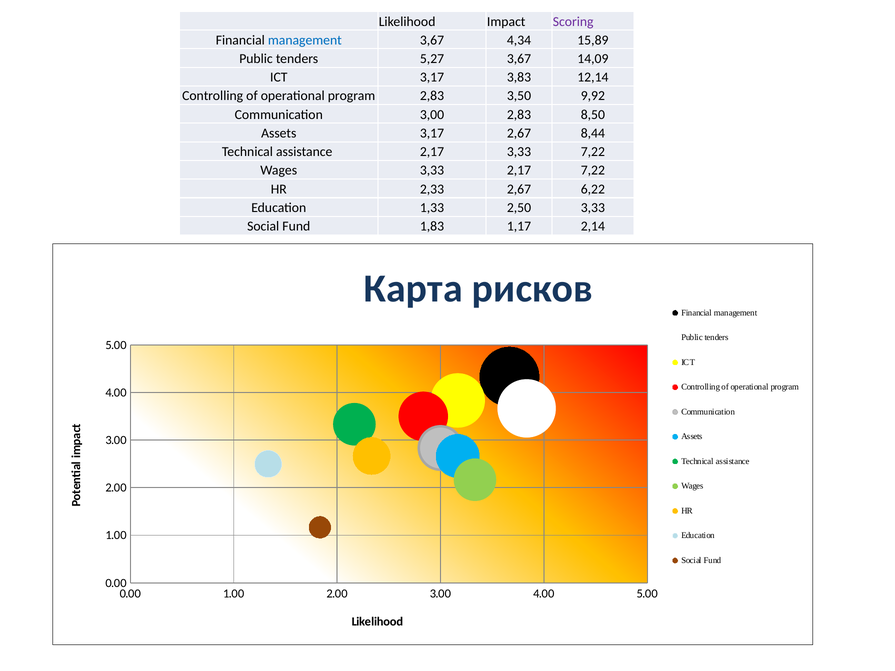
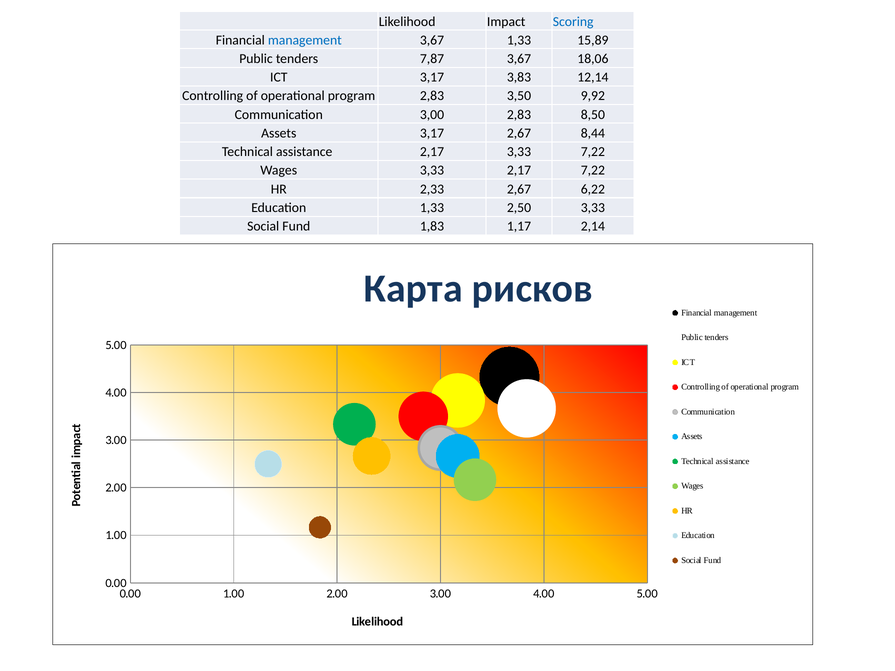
Scoring colour: purple -> blue (573, 22)
3,67 4,34: 4,34 -> 1,33 (519, 40)
5,27: 5,27 -> 7,87 (432, 59)
14,09: 14,09 -> 18,06 (593, 59)
